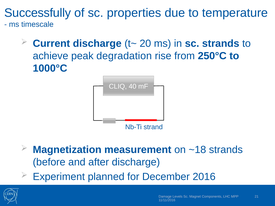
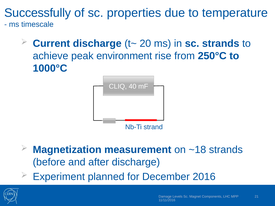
degradation: degradation -> environment (124, 56)
